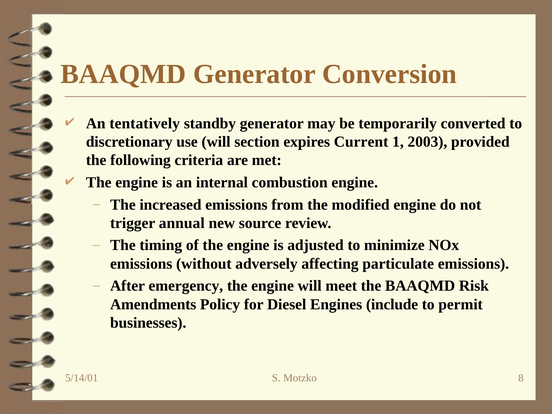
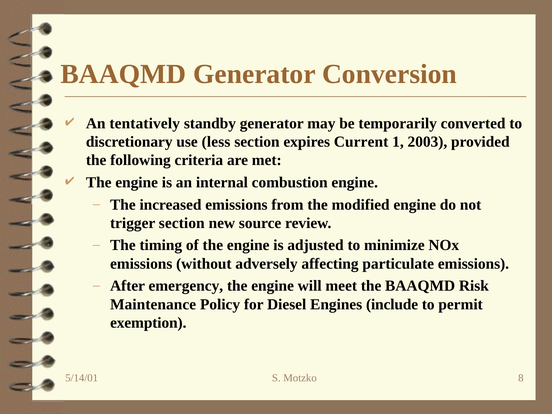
use will: will -> less (216, 142)
trigger annual: annual -> section (182, 223)
Amendments: Amendments -> Maintenance (153, 304)
businesses: businesses -> exemption (148, 323)
